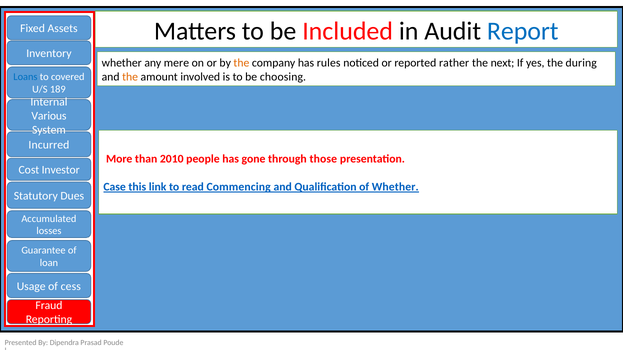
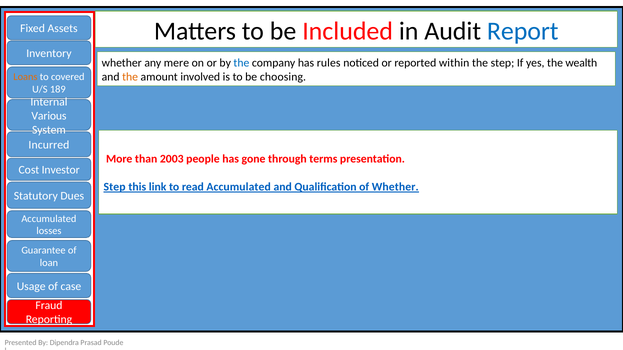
the colour: orange -> blue (241, 63)
rather: rather -> within (454, 63)
the next: next -> step (502, 63)
during: during -> wealth (581, 63)
Loans colour: blue -> orange (25, 77)
2010: 2010 -> 2003 (172, 159)
those: those -> terms (323, 159)
Case: Case -> Step (115, 187)
read Commencing: Commencing -> Accumulated (239, 187)
cess: cess -> case (71, 287)
